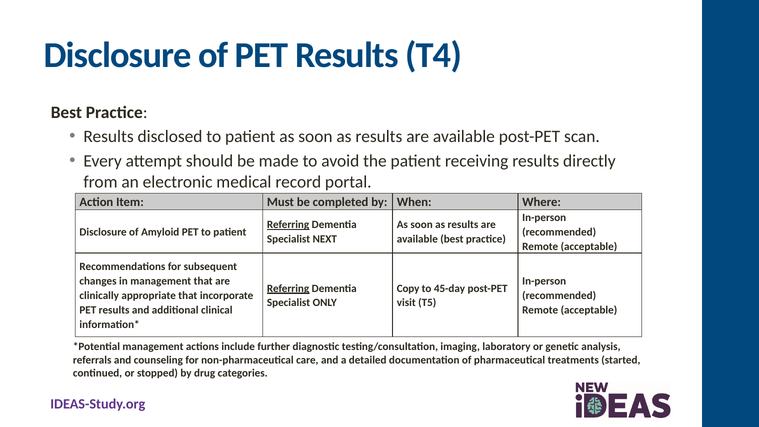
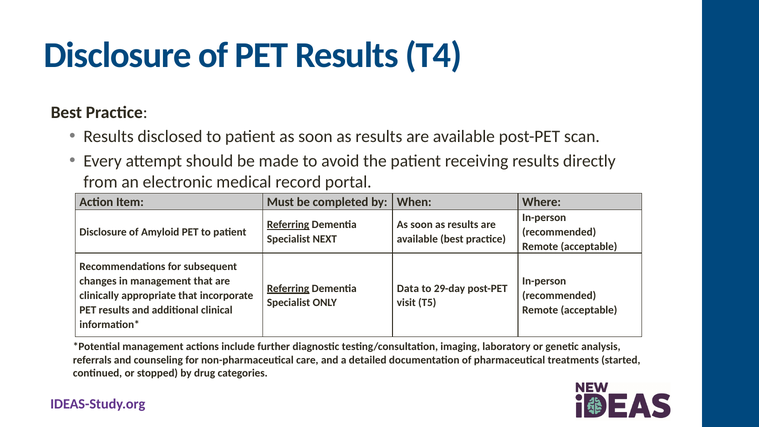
Copy: Copy -> Data (408, 288)
45-day: 45-day -> 29-day (450, 288)
